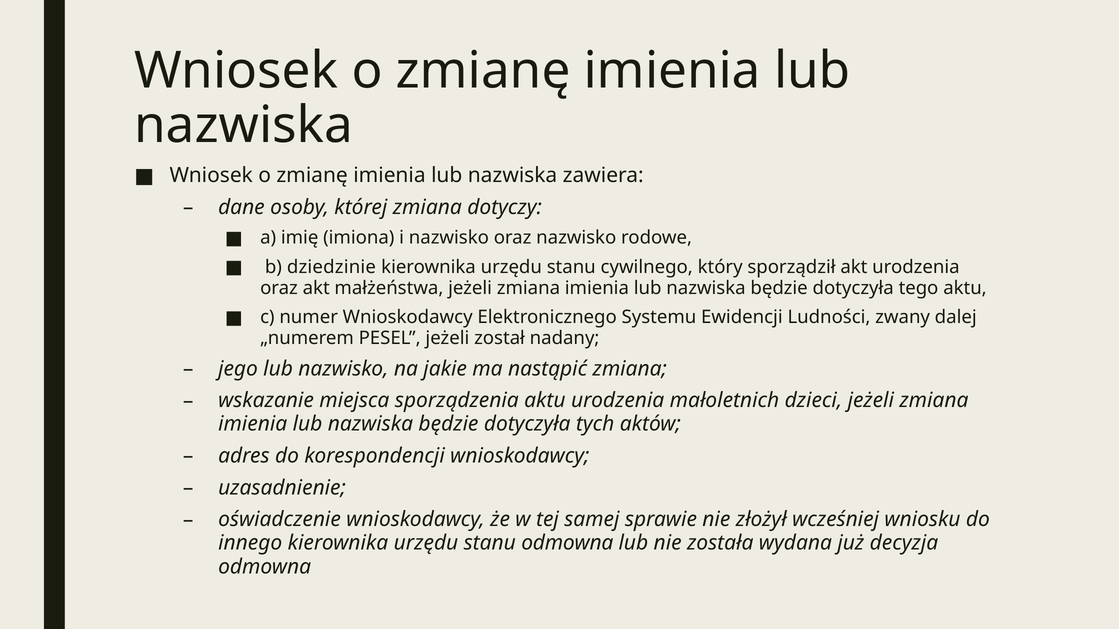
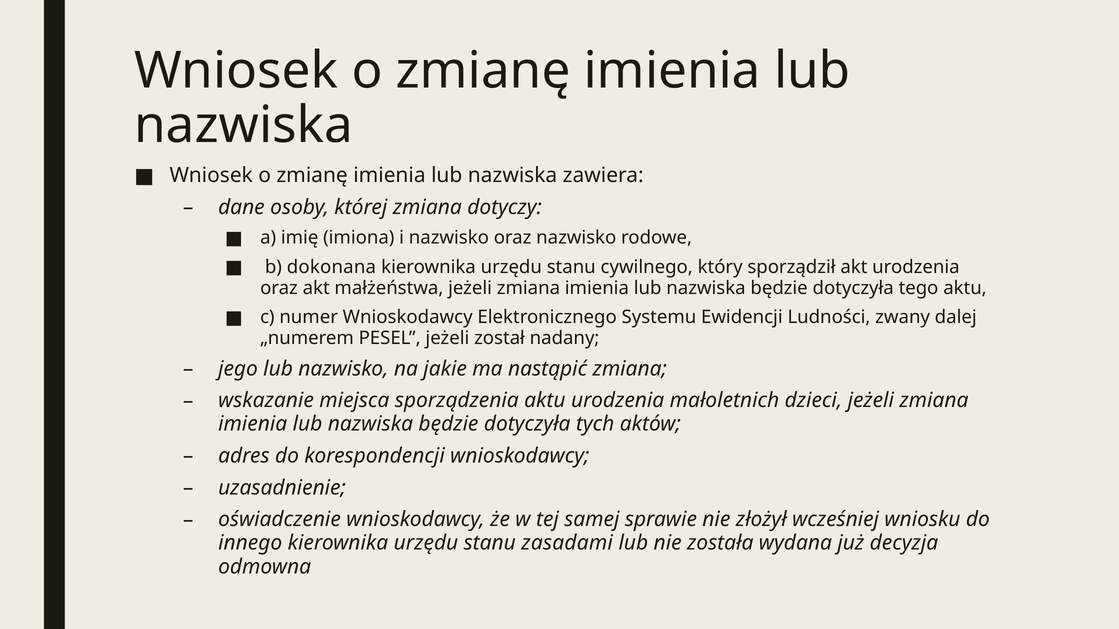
dziedzinie: dziedzinie -> dokonana (331, 267)
stanu odmowna: odmowna -> zasadami (567, 543)
